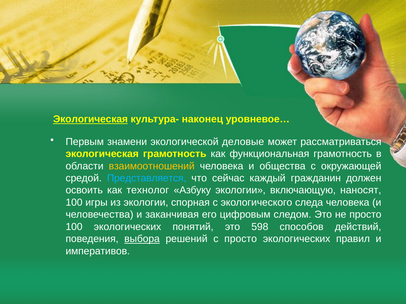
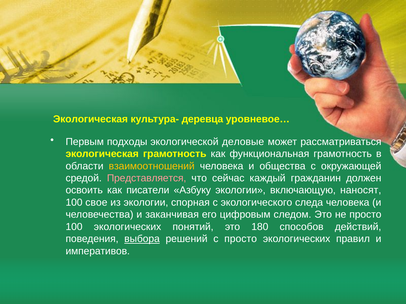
Экологическая underline: present -> none (90, 119)
наконец: наконец -> деревца (202, 119)
знамени: знамени -> подходы (127, 142)
Представляется colour: light blue -> pink (147, 178)
технолог: технолог -> писатели (148, 191)
игры: игры -> свое (96, 203)
598: 598 -> 180 (260, 227)
